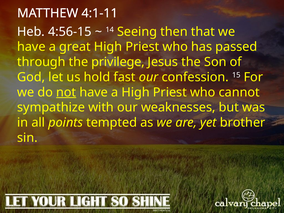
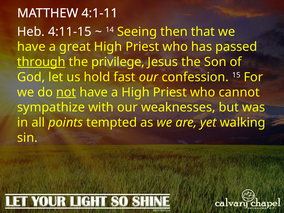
4:56-15: 4:56-15 -> 4:11-15 (70, 32)
through underline: none -> present (41, 62)
brother: brother -> walking (243, 123)
